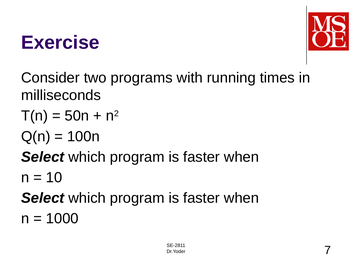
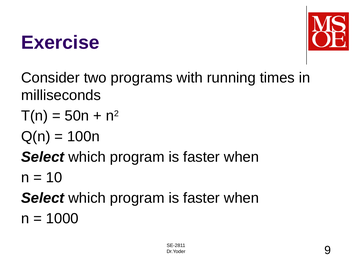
7: 7 -> 9 (328, 250)
